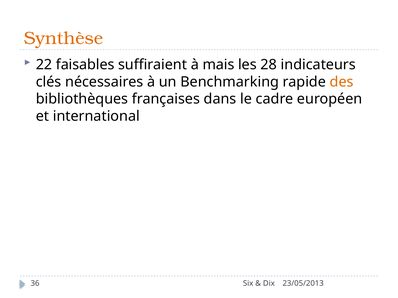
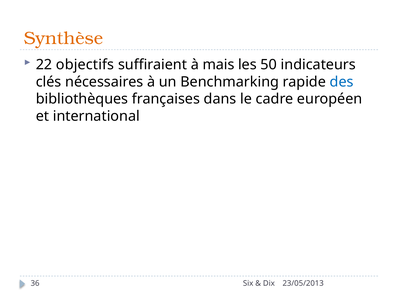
faisables: faisables -> objectifs (85, 65)
28: 28 -> 50 (269, 65)
des colour: orange -> blue (342, 82)
